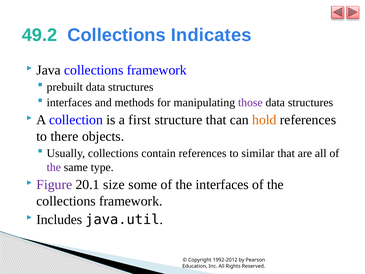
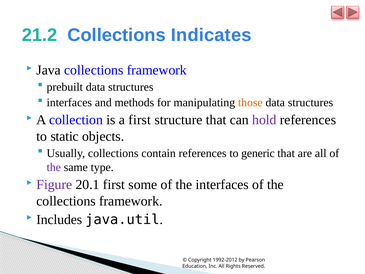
49.2: 49.2 -> 21.2 (40, 35)
those colour: purple -> orange (250, 102)
hold colour: orange -> purple (264, 120)
there: there -> static (65, 136)
similar: similar -> generic (258, 153)
20.1 size: size -> first (114, 184)
